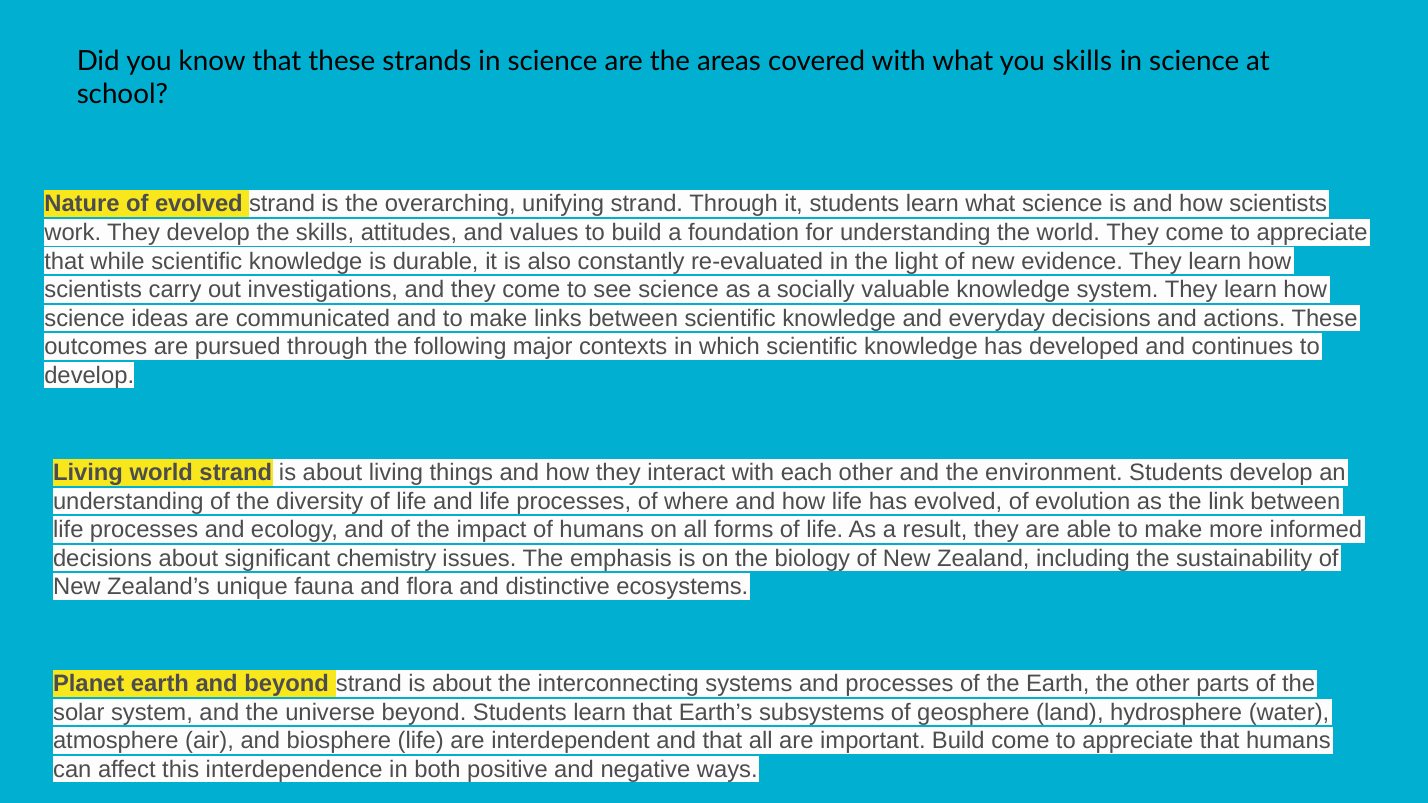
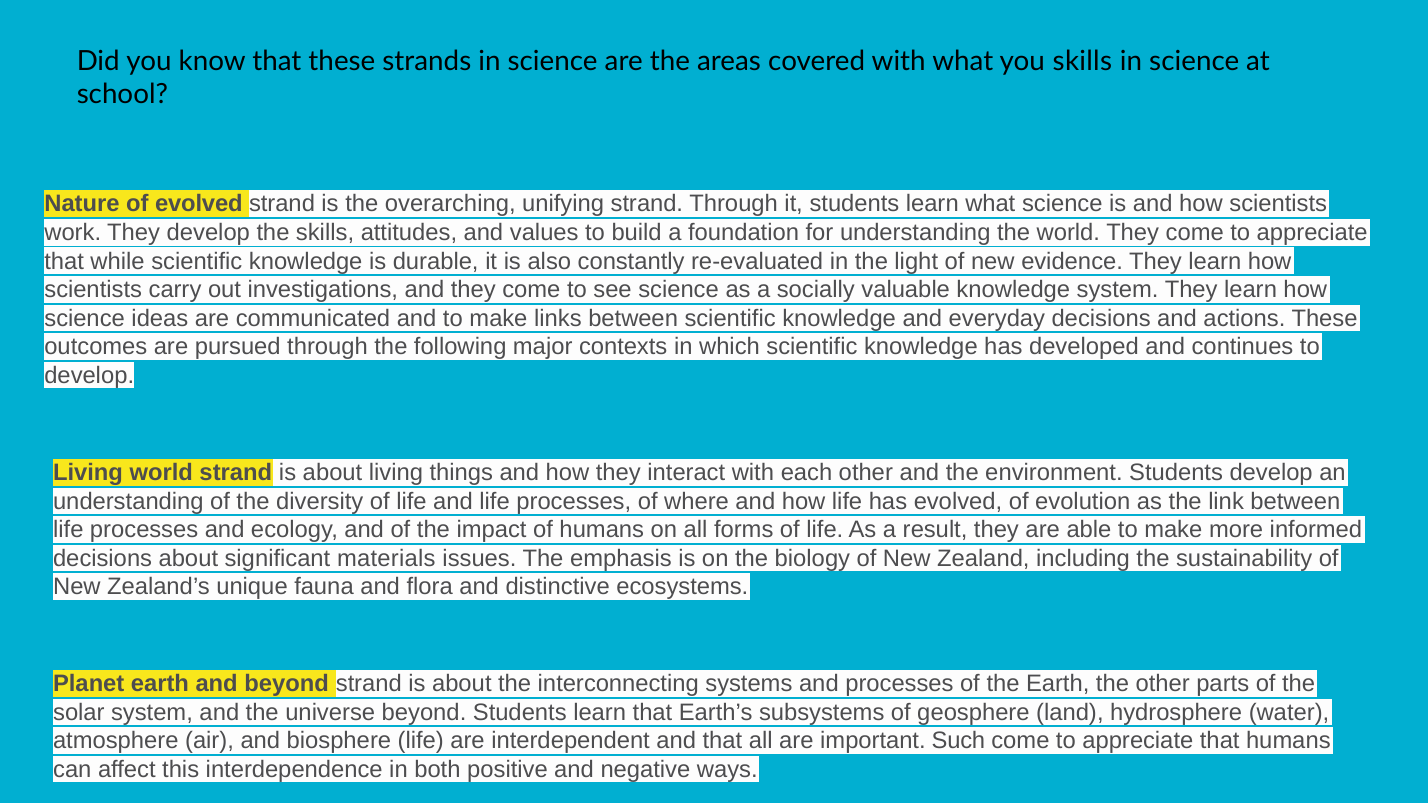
chemistry: chemistry -> materials (386, 559)
important Build: Build -> Such (958, 741)
